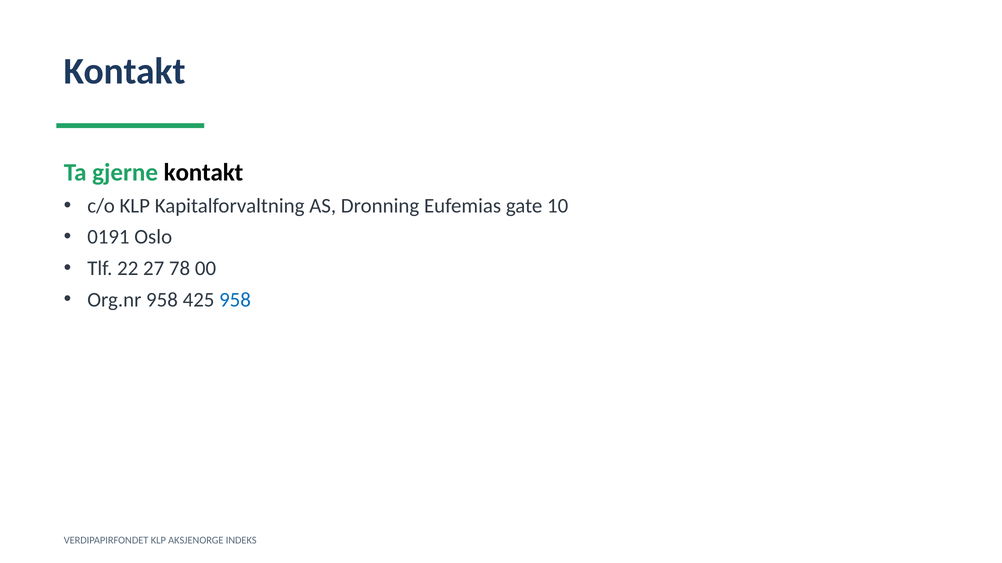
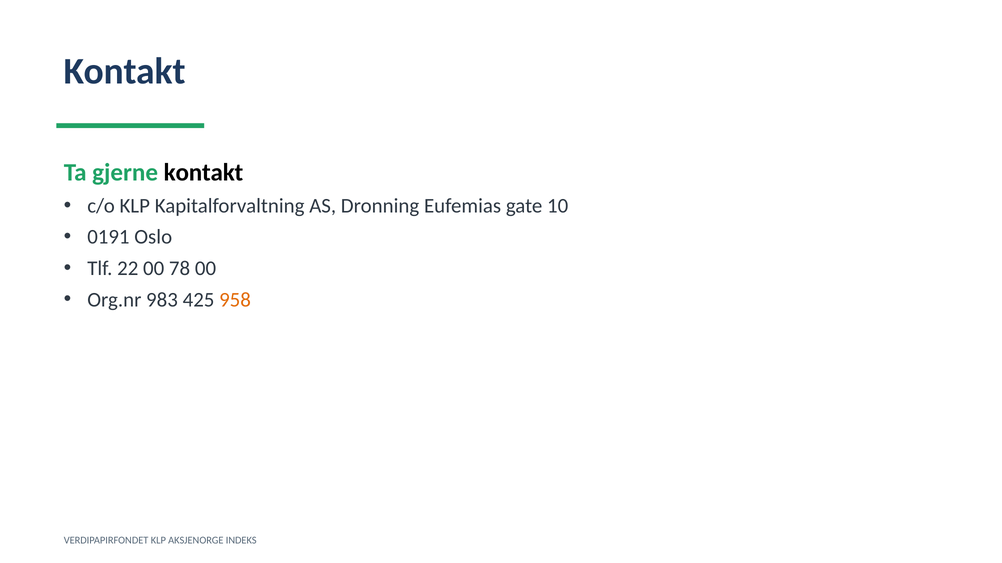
22 27: 27 -> 00 (154, 269)
Org.nr 958: 958 -> 983 (162, 300)
958 colour: blue -> orange (235, 300)
